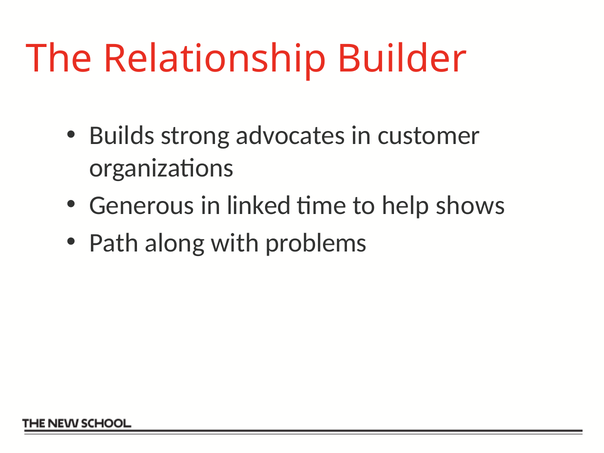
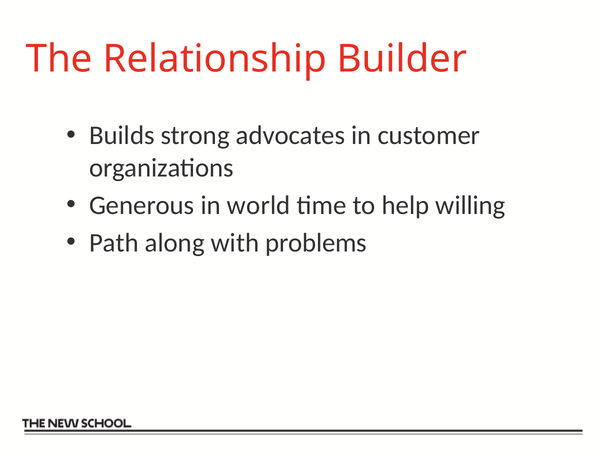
linked: linked -> world (259, 205)
shows: shows -> willing (471, 205)
